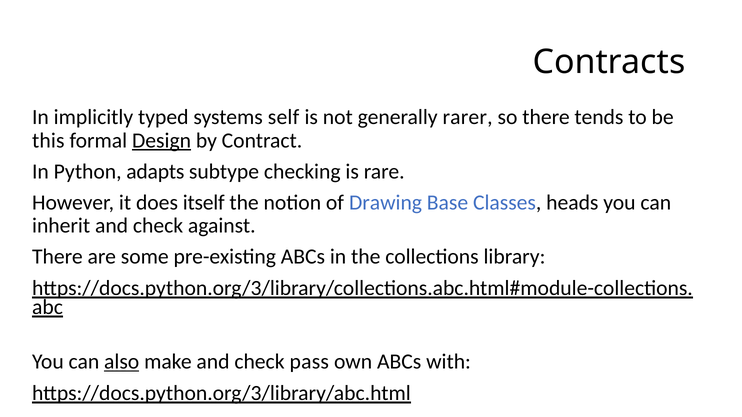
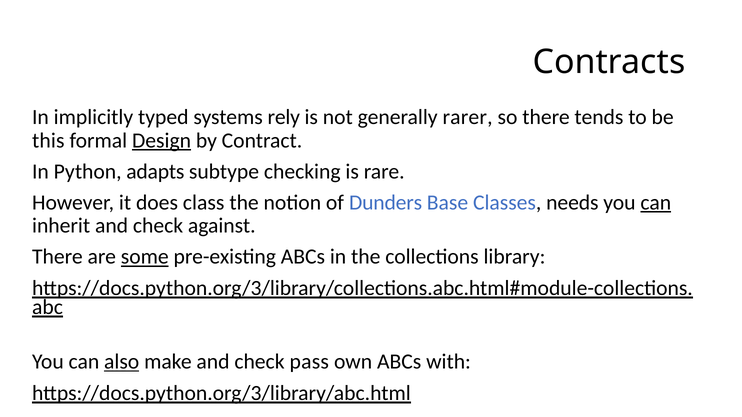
self: self -> rely (284, 117)
itself: itself -> class (204, 203)
Drawing: Drawing -> Dunders (386, 203)
heads: heads -> needs (572, 203)
can underline: none -> present (656, 203)
some underline: none -> present (145, 257)
